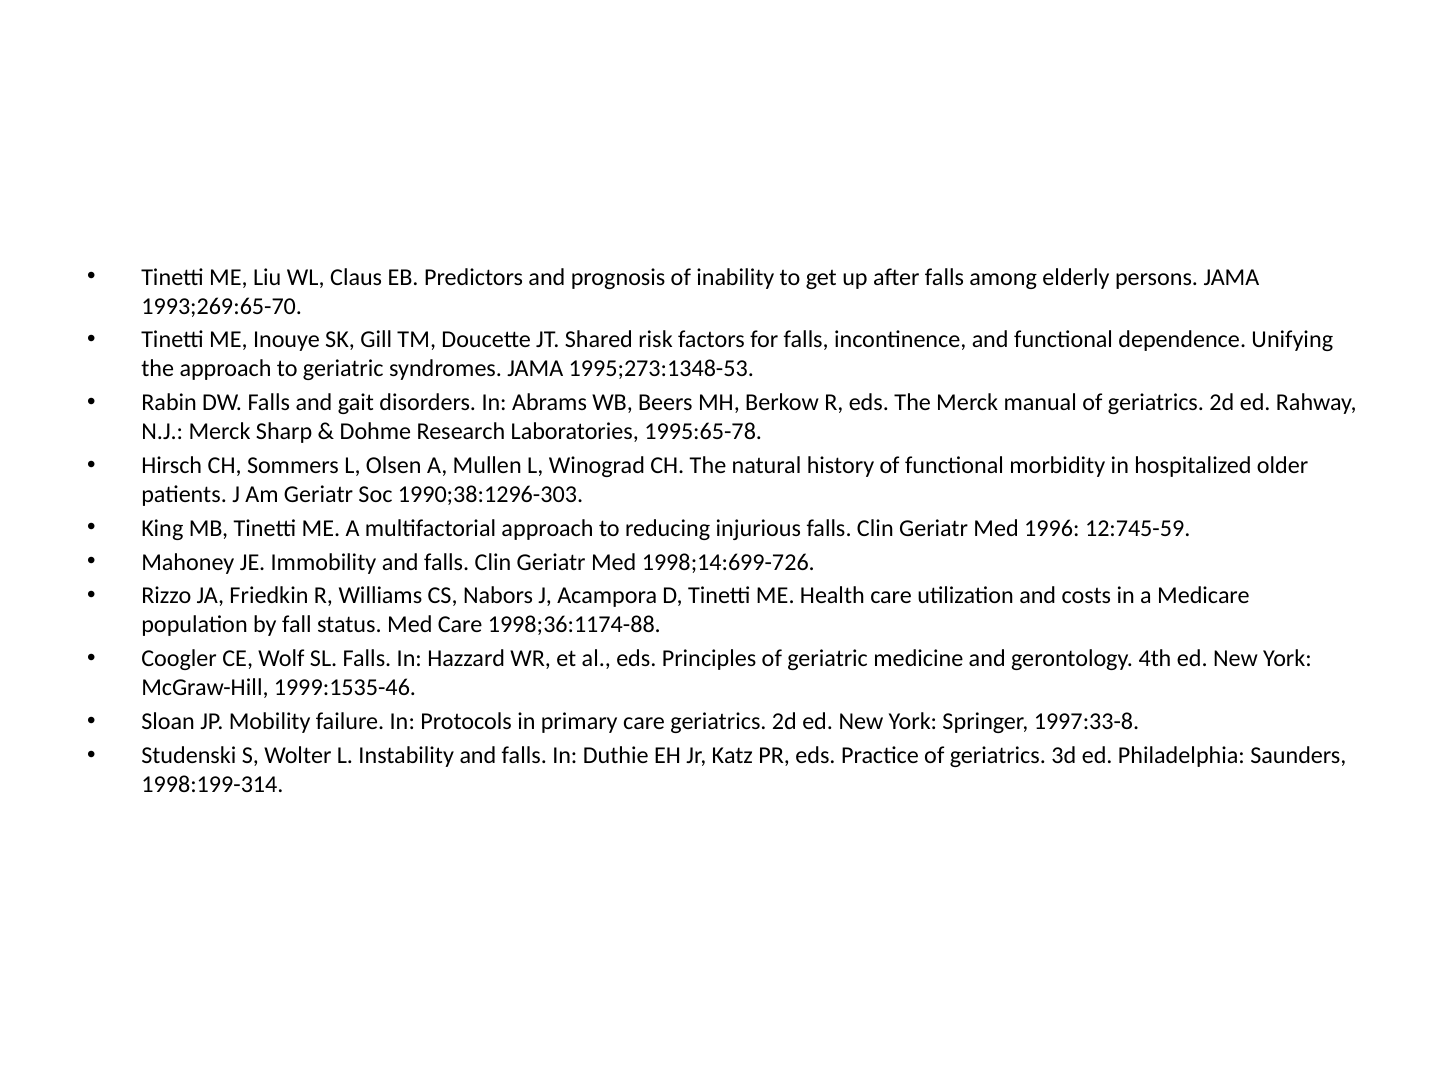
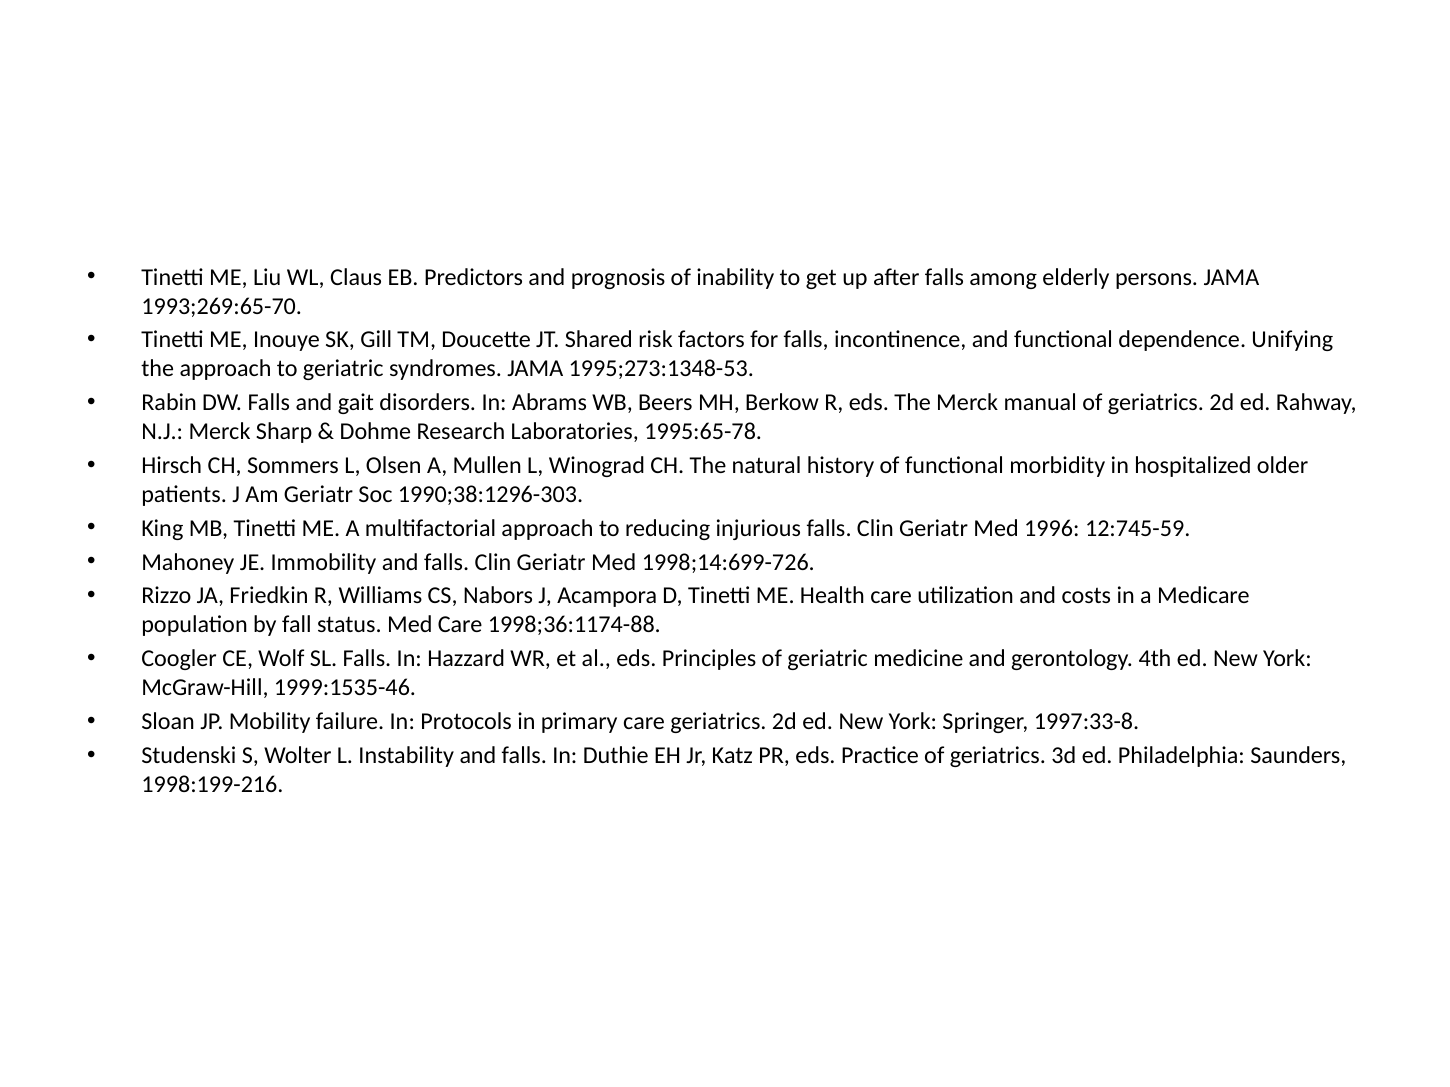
1998:199-314: 1998:199-314 -> 1998:199-216 (212, 785)
